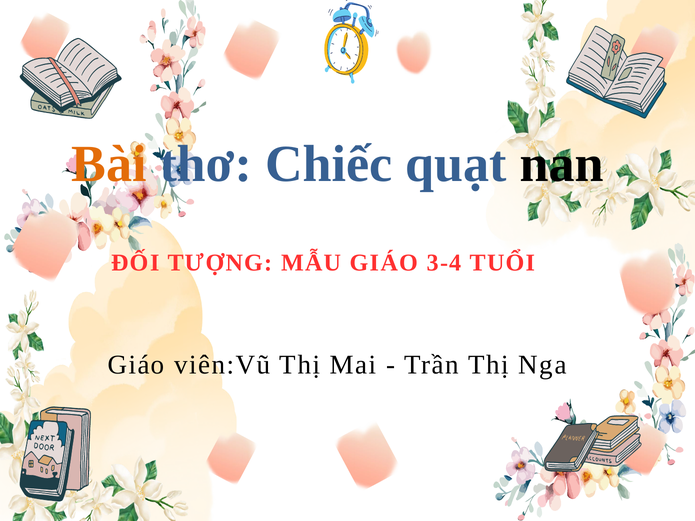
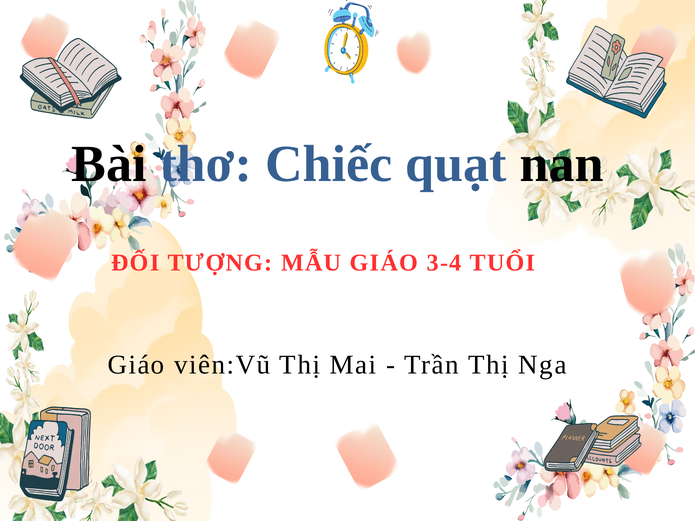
Bài colour: orange -> black (109, 164)
